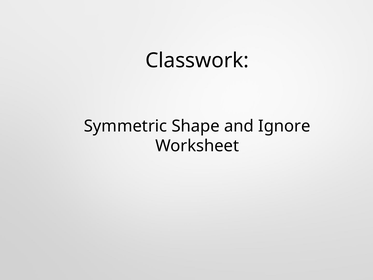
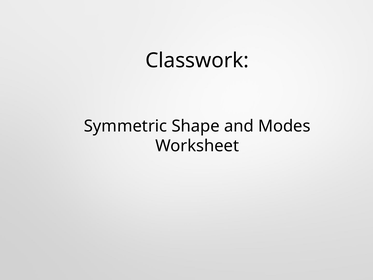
Ignore: Ignore -> Modes (284, 126)
